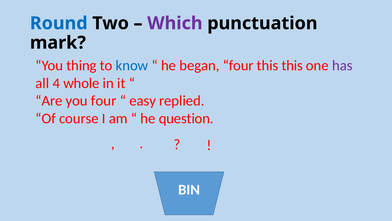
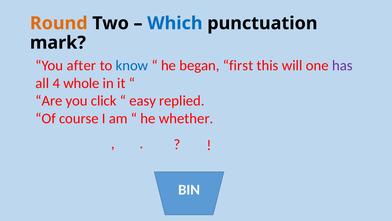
Round colour: blue -> orange (59, 23)
Which colour: purple -> blue (175, 23)
thing: thing -> after (81, 65)
began four: four -> first (238, 65)
this this: this -> will (292, 65)
you four: four -> click (104, 101)
question: question -> whether (186, 118)
